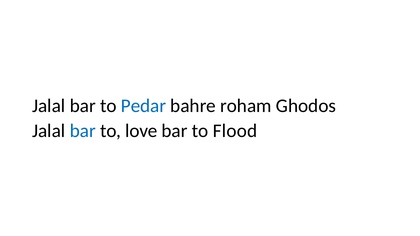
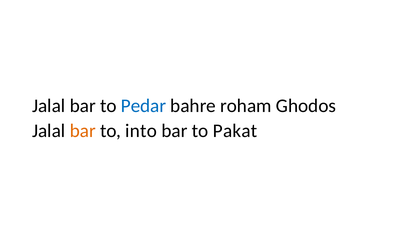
bar colour: blue -> orange (83, 131)
love: love -> into (141, 131)
Flood: Flood -> Pakat (235, 131)
